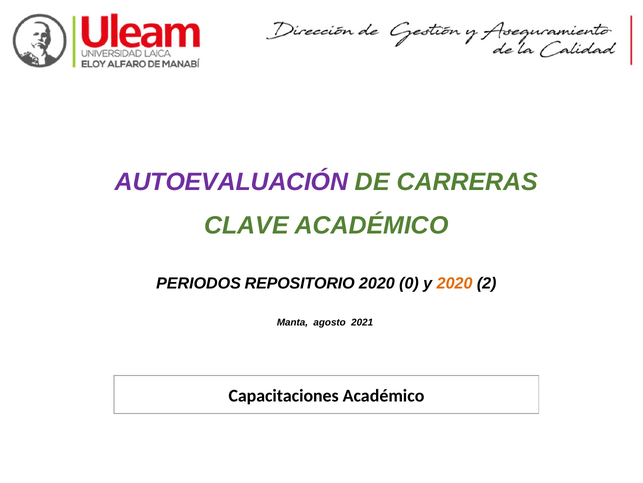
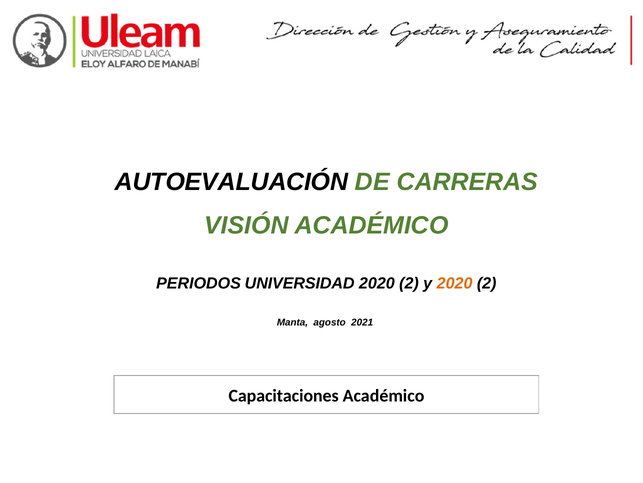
AUTOEVALUACIÓN colour: purple -> black (231, 182)
CLAVE: CLAVE -> VISIÓN (247, 225)
REPOSITORIO: REPOSITORIO -> UNIVERSIDAD (300, 283)
0: 0 -> 2 (409, 283)
